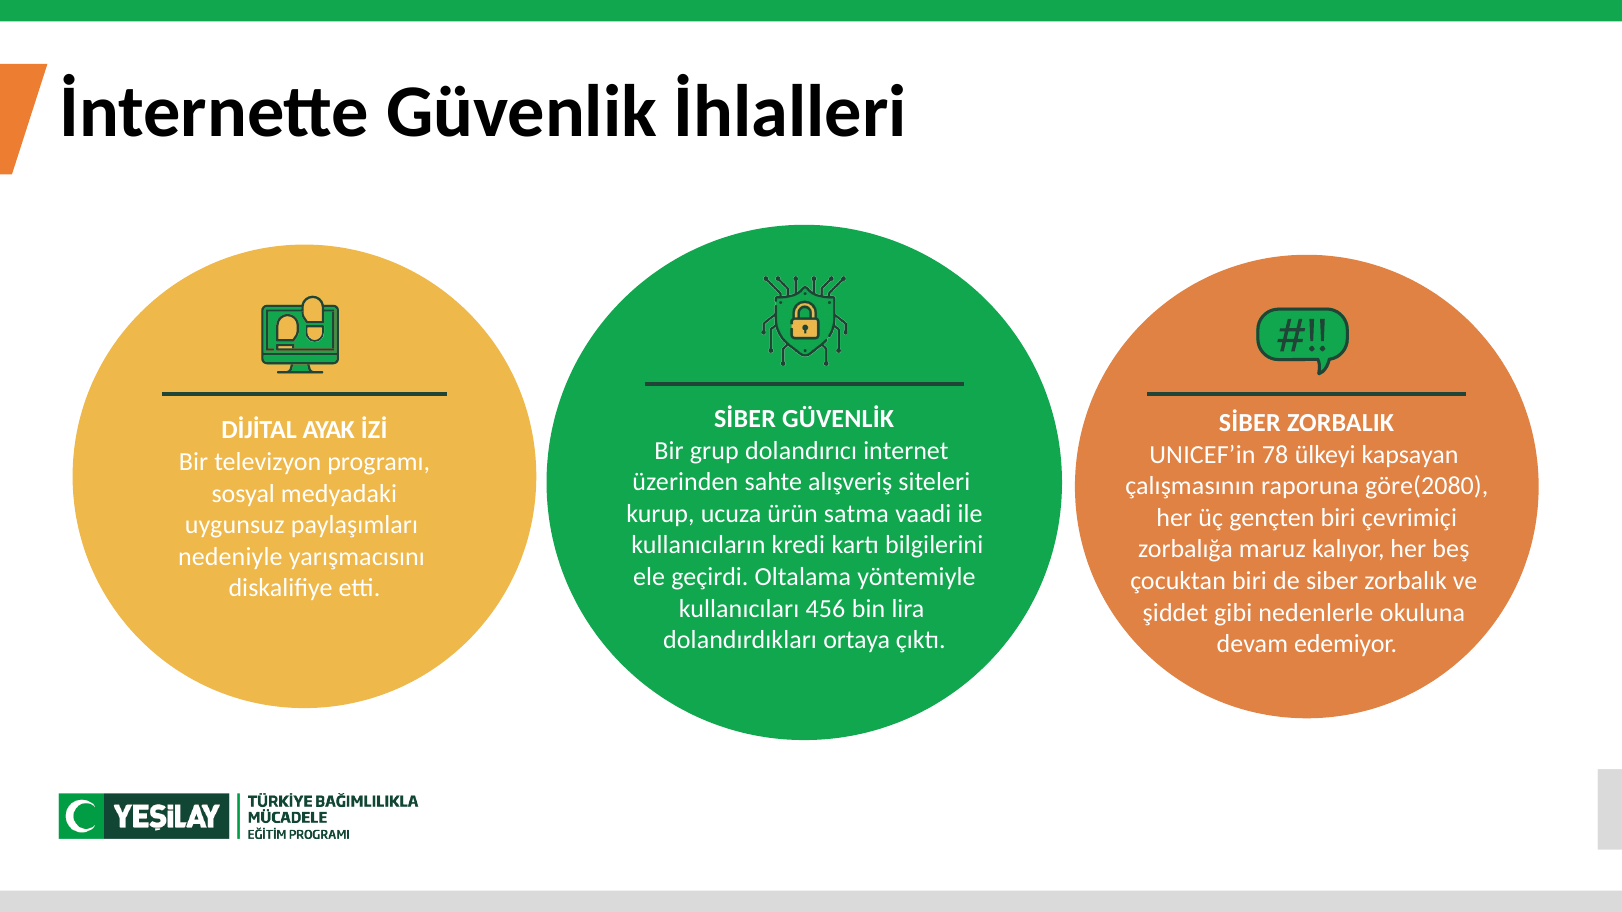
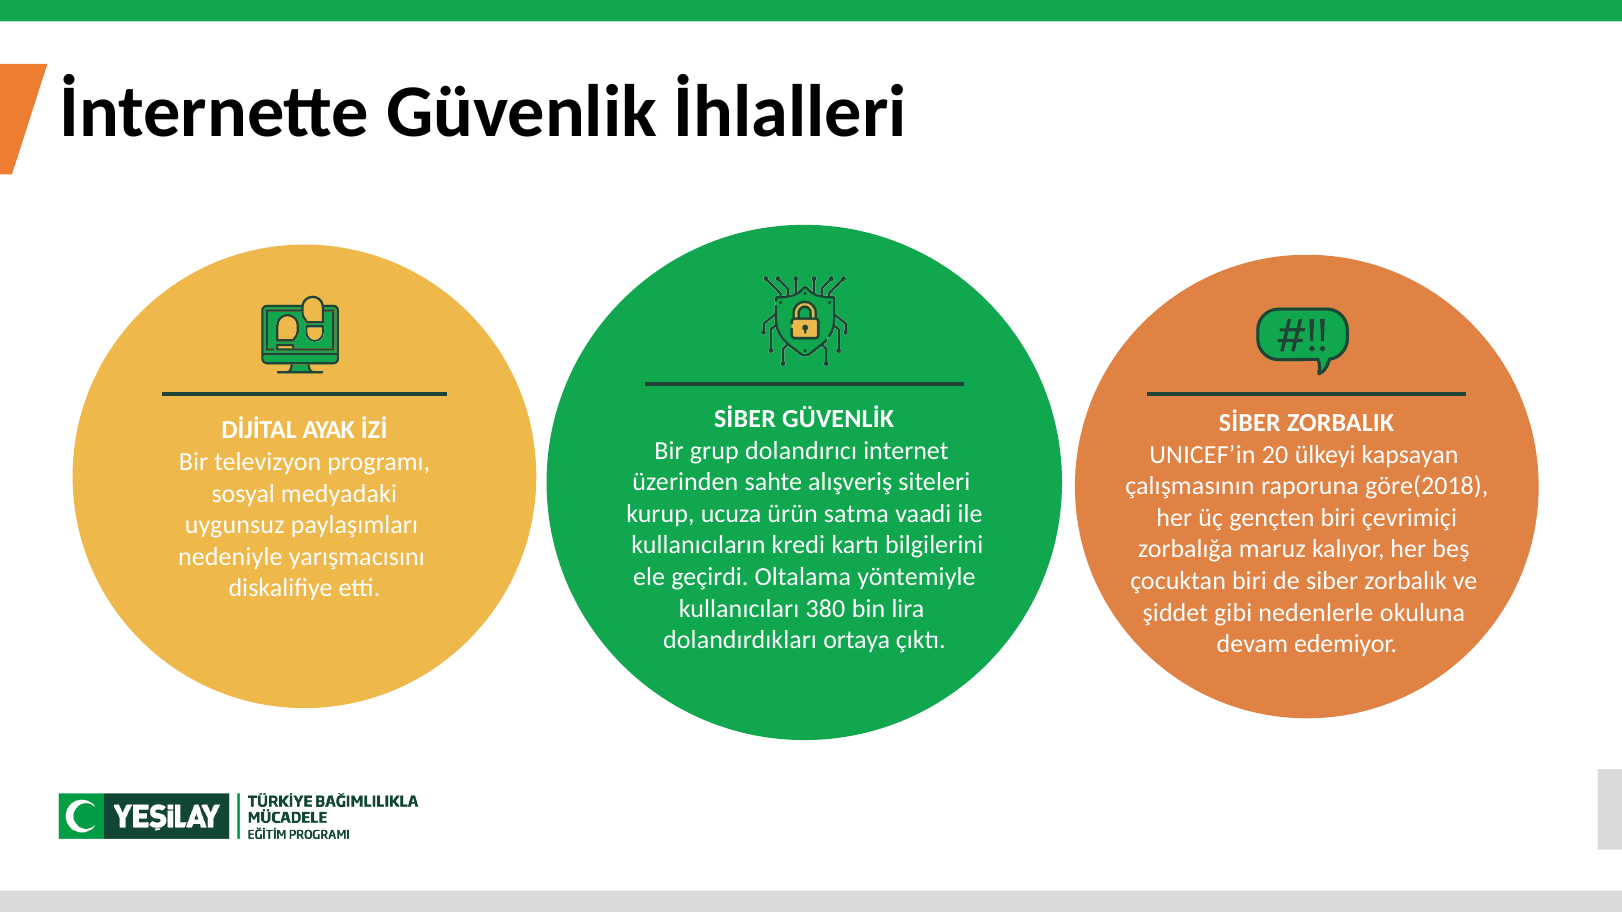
78: 78 -> 20 (1275, 455)
göre(2080: göre(2080 -> göre(2018 (1427, 486)
456: 456 -> 380 (825, 609)
